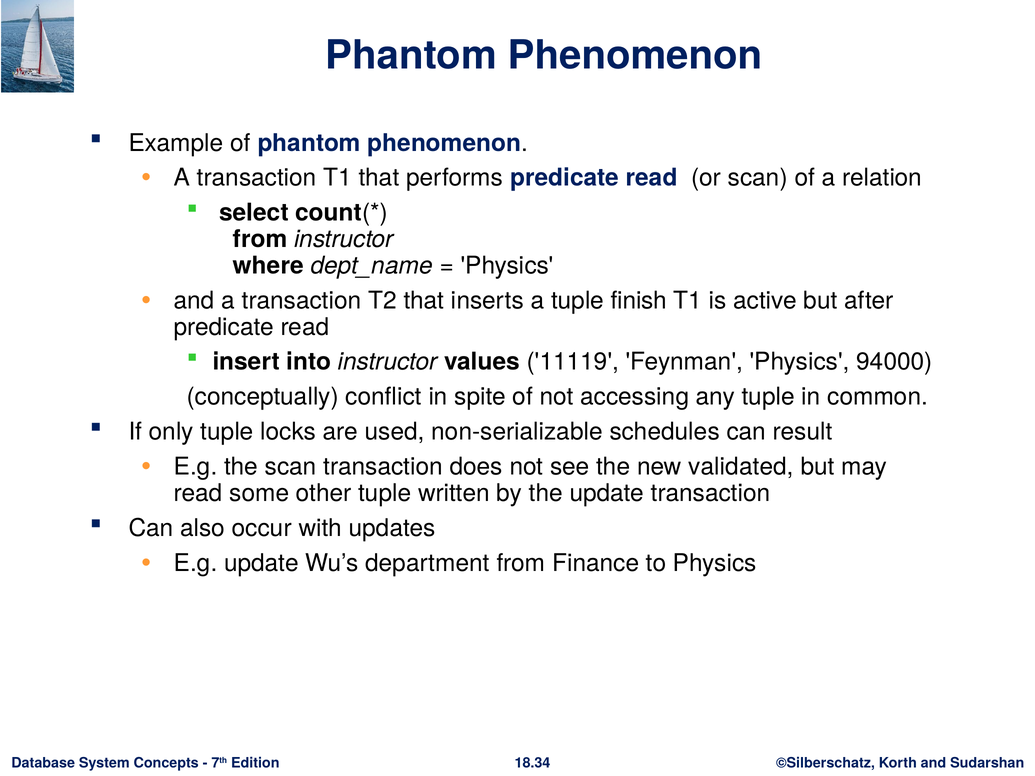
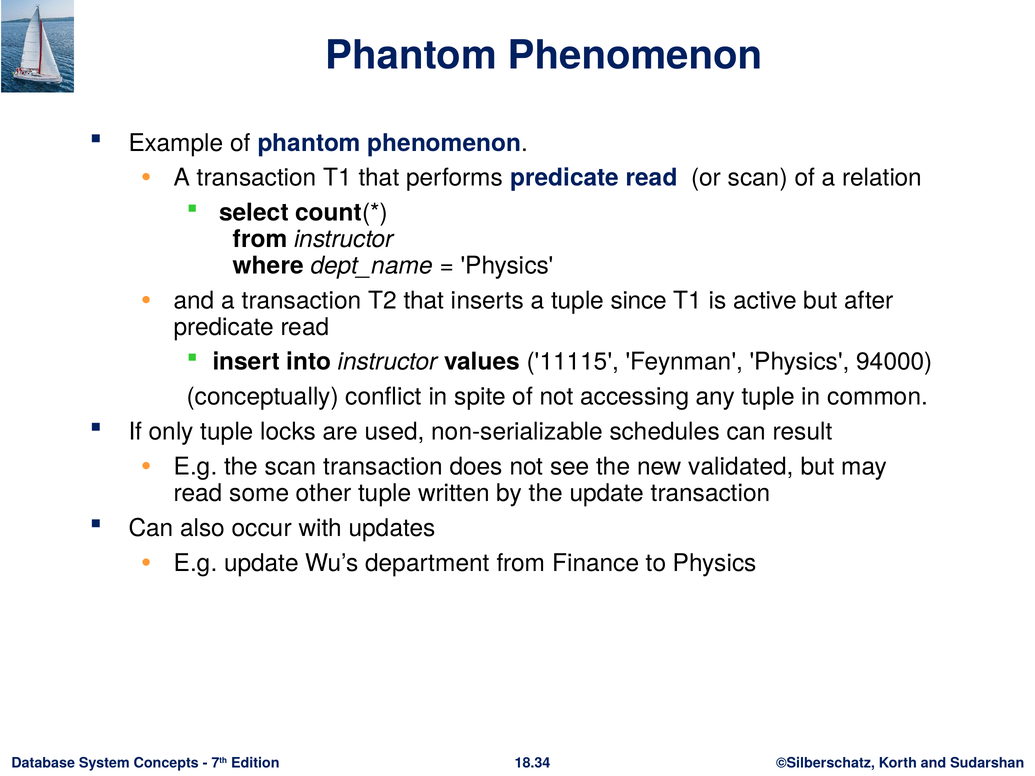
finish: finish -> since (639, 301)
11119: 11119 -> 11115 (573, 362)
